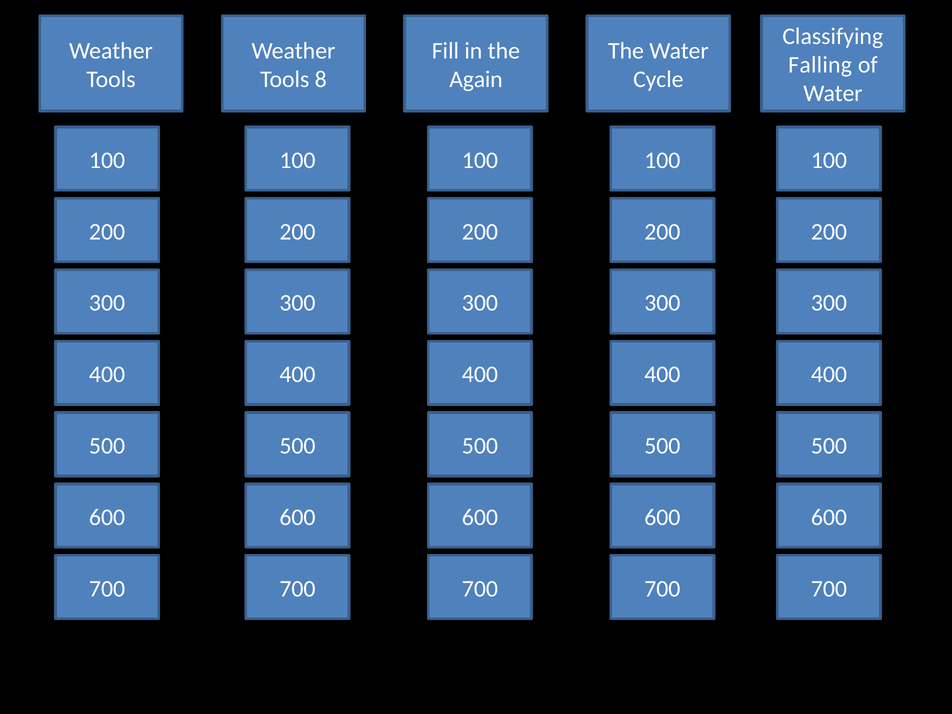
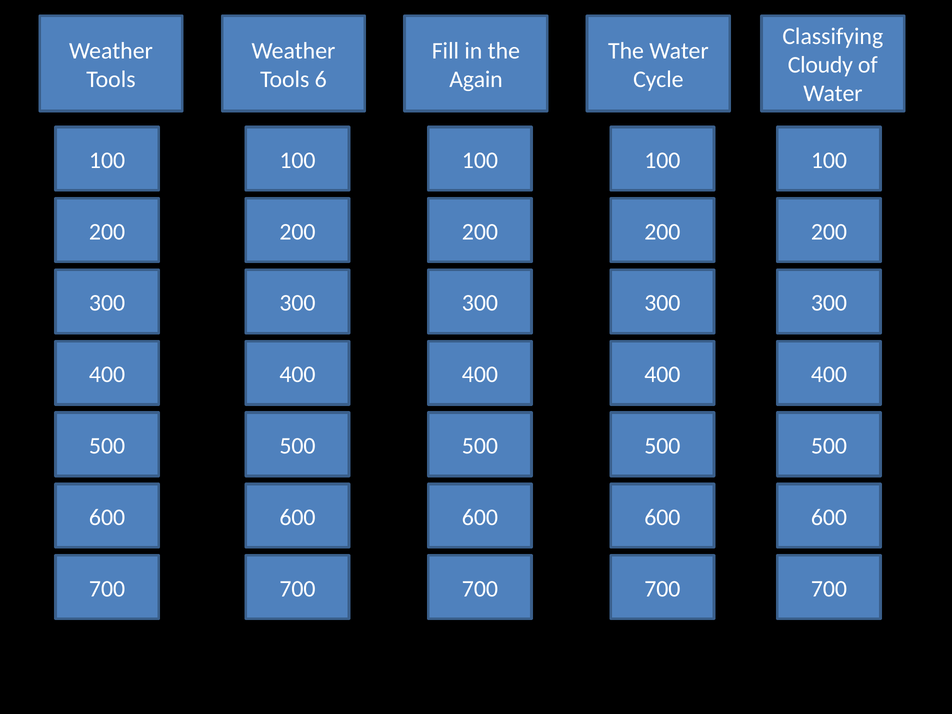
Falling: Falling -> Cloudy (820, 65)
8: 8 -> 6 (321, 79)
